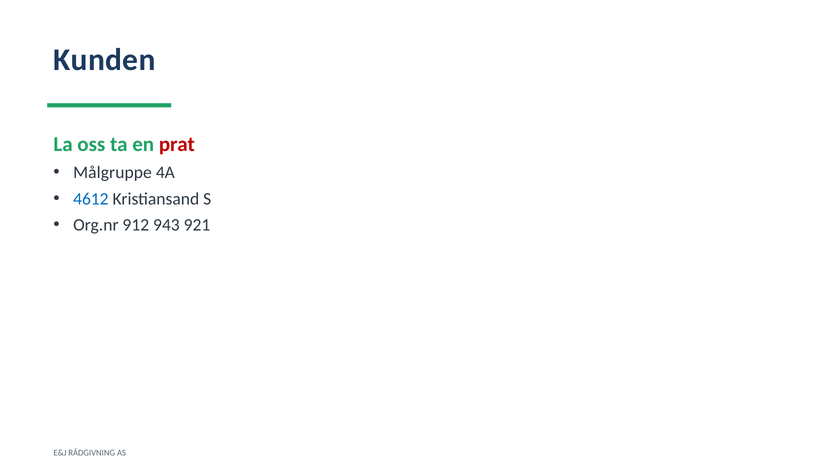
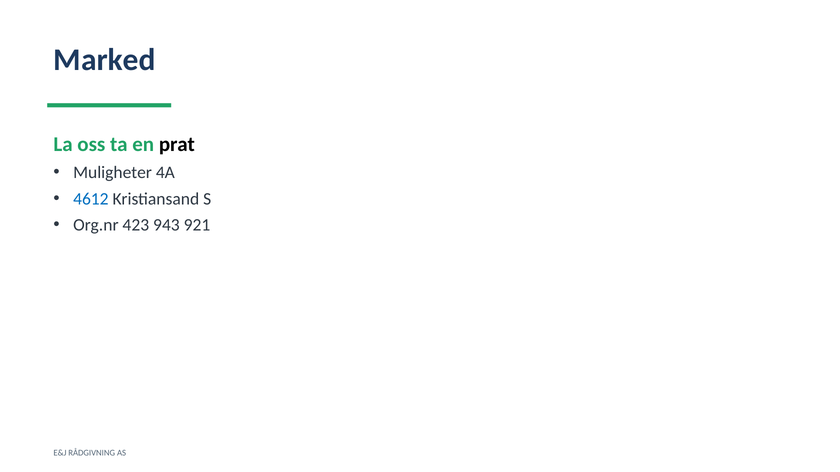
Kunden: Kunden -> Marked (105, 60)
prat colour: red -> black (177, 145)
Målgruppe: Målgruppe -> Muligheter (113, 173)
912: 912 -> 423 (136, 225)
